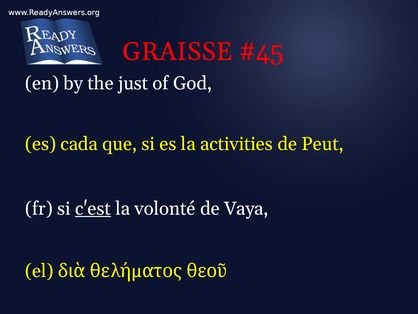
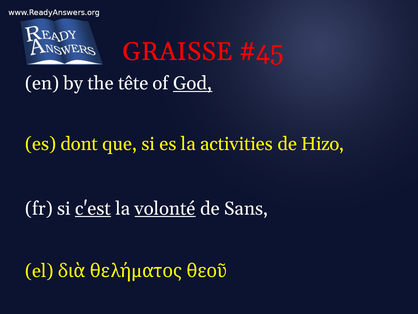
just: just -> tête (133, 83)
God underline: none -> present (193, 83)
cada: cada -> dont (79, 144)
Peut: Peut -> Hizo (323, 144)
volonté underline: none -> present (165, 208)
Vaya: Vaya -> Sans (246, 208)
